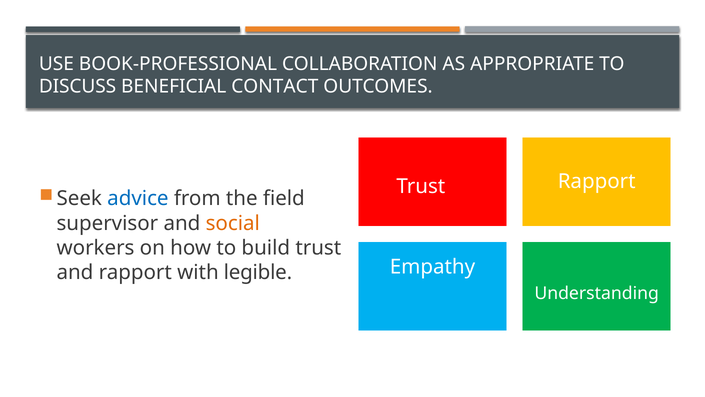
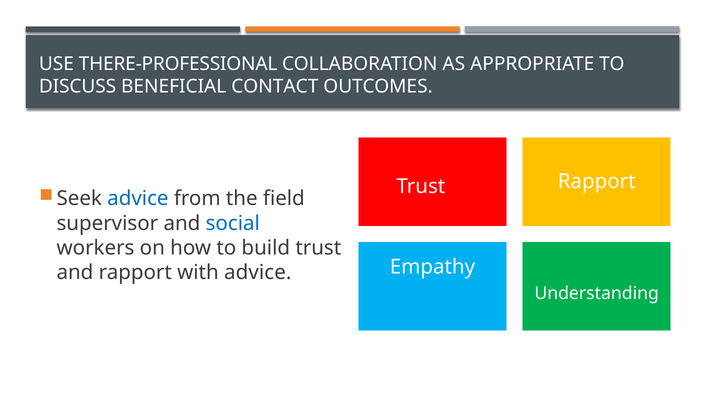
BOOK-PROFESSIONAL: BOOK-PROFESSIONAL -> THERE-PROFESSIONAL (178, 64)
social colour: orange -> blue (233, 223)
with legible: legible -> advice (258, 272)
